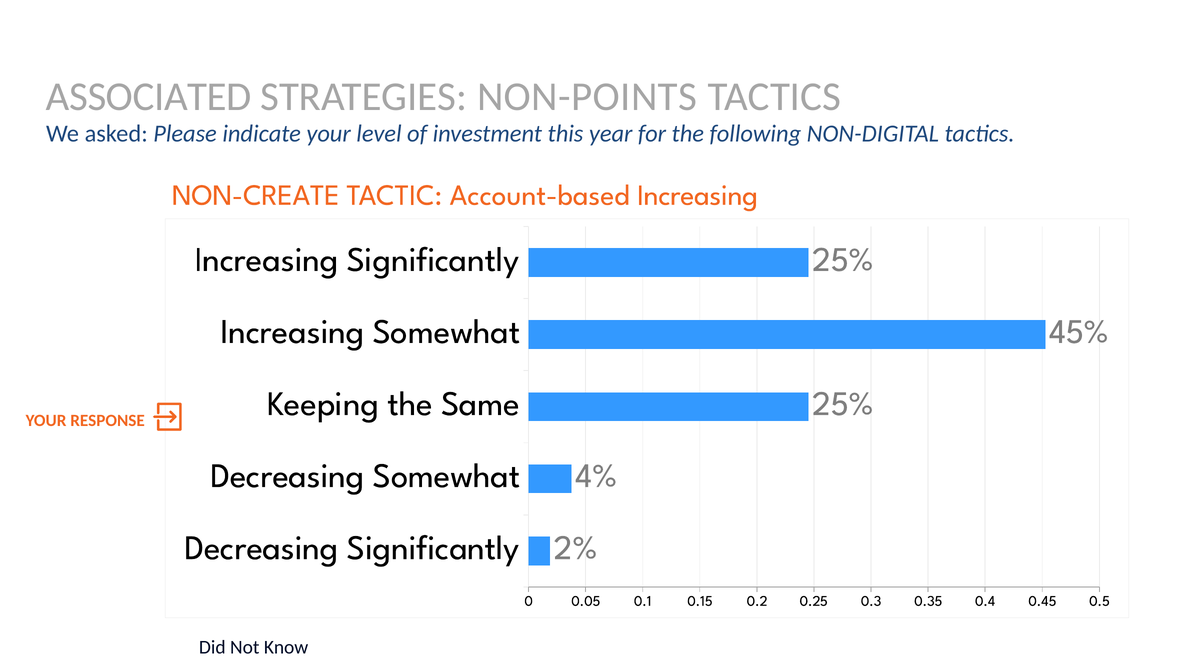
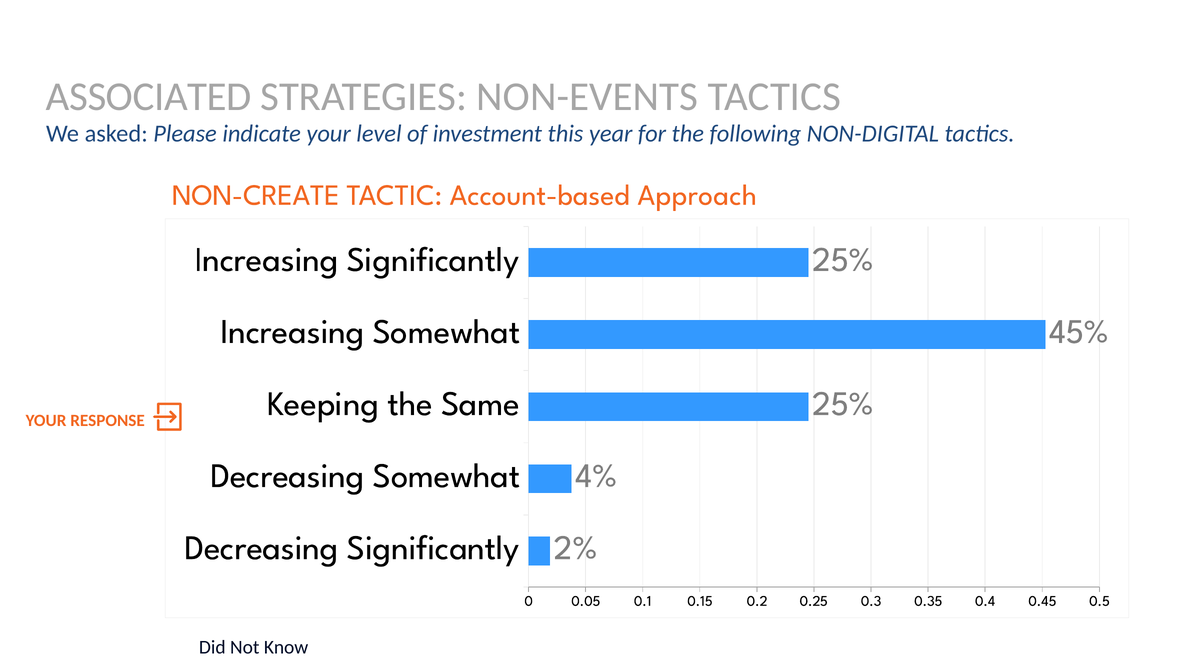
NON-POINTS: NON-POINTS -> NON-EVENTS (587, 97)
Account-based Increasing: Increasing -> Approach (697, 195)
